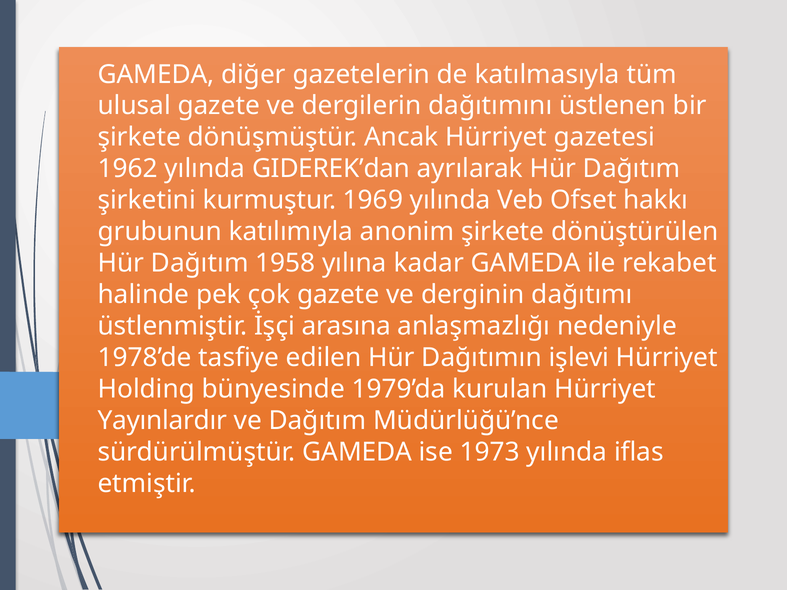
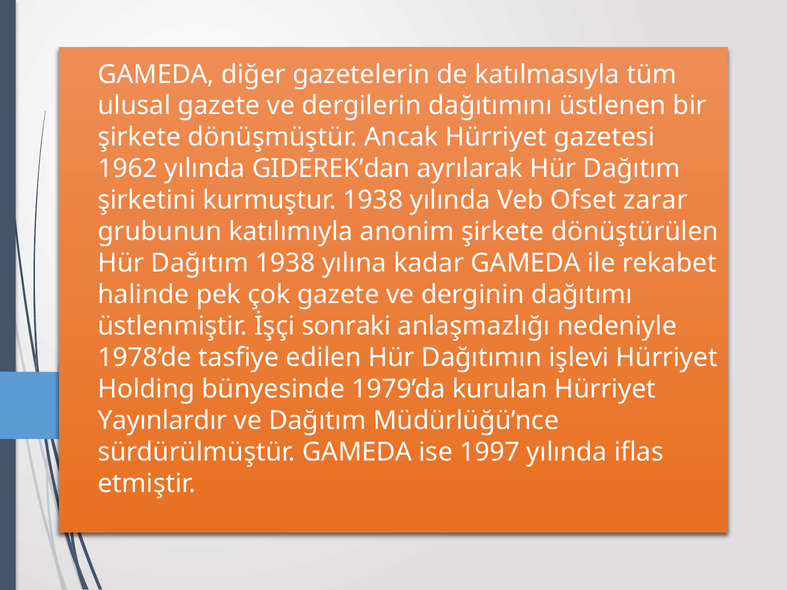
kurmuştur 1969: 1969 -> 1938 (373, 200)
hakkı: hakkı -> zarar (656, 200)
Dağıtım 1958: 1958 -> 1938 (285, 263)
arasına: arasına -> sonraki (346, 326)
1973: 1973 -> 1997 (490, 452)
